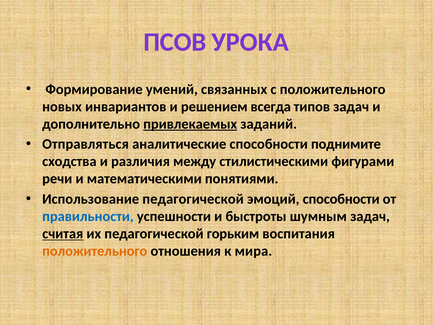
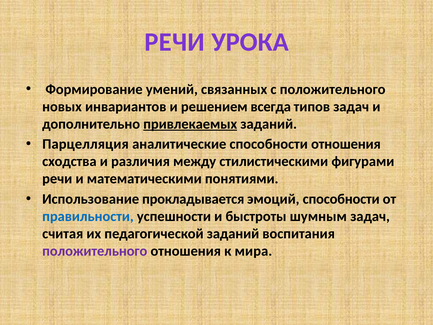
ПСОВ: ПСОВ -> РЕЧИ (175, 42)
Отправляться: Отправляться -> Парцелляция (85, 144)
способности поднимите: поднимите -> отношения (346, 144)
Использование педагогической: педагогической -> прокладывается (193, 199)
считая underline: present -> none (63, 234)
педагогической горьким: горьким -> заданий (233, 234)
положительного colour: orange -> purple (95, 251)
